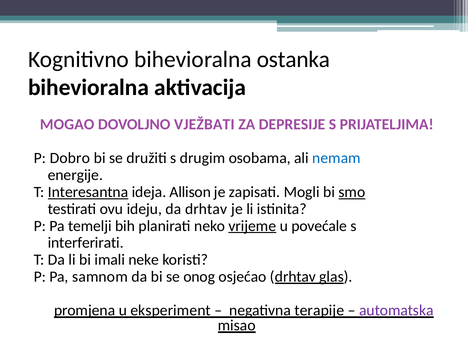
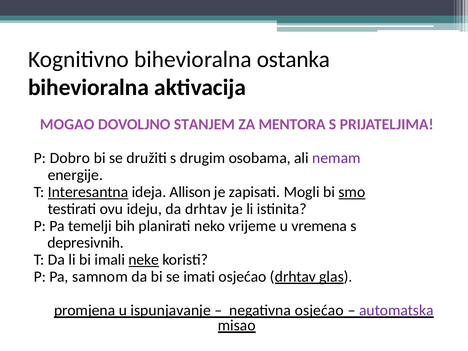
VJEŽBATI: VJEŽBATI -> STANJEM (204, 124)
DEPRESIJE: DEPRESIJE -> MENTORA (292, 124)
nemam colour: blue -> purple (336, 158)
vrijeme underline: present -> none (252, 226)
povećale: povećale -> vremena (319, 226)
interferirati: interferirati -> depresivnih (86, 243)
neke underline: none -> present (144, 260)
onog: onog -> imati (199, 277)
eksperiment: eksperiment -> ispunjavanje (171, 311)
negativna terapije: terapije -> osjećao (319, 311)
